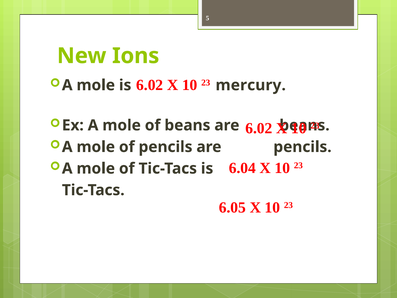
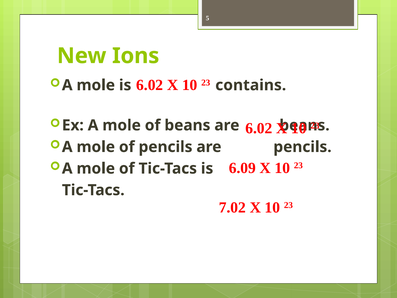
mercury: mercury -> contains (251, 85)
6.04: 6.04 -> 6.09 (242, 168)
6.05: 6.05 -> 7.02 (232, 207)
